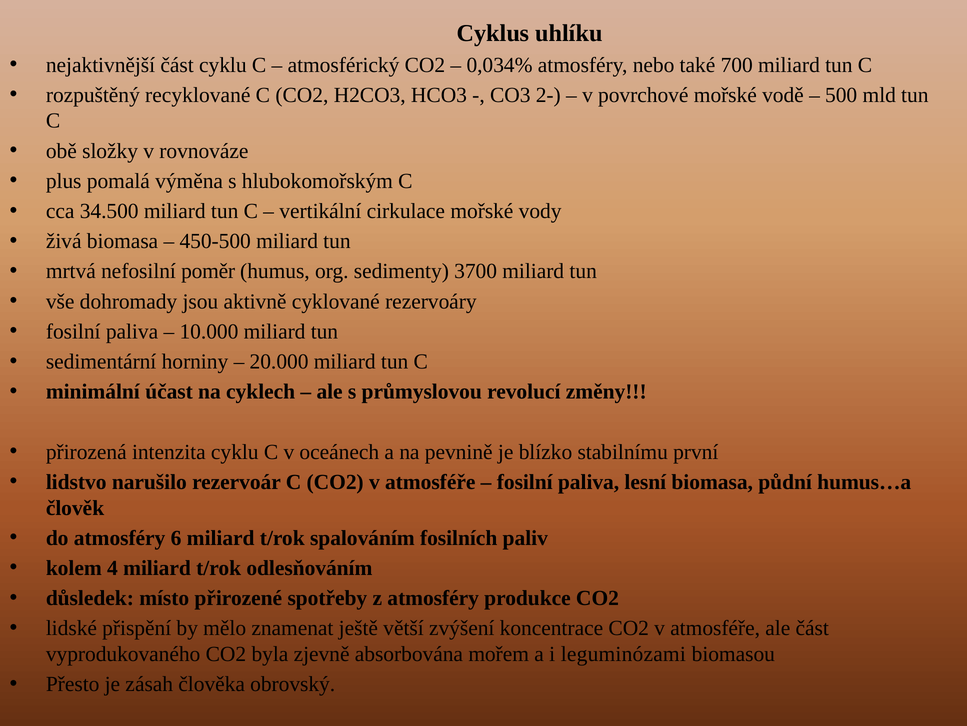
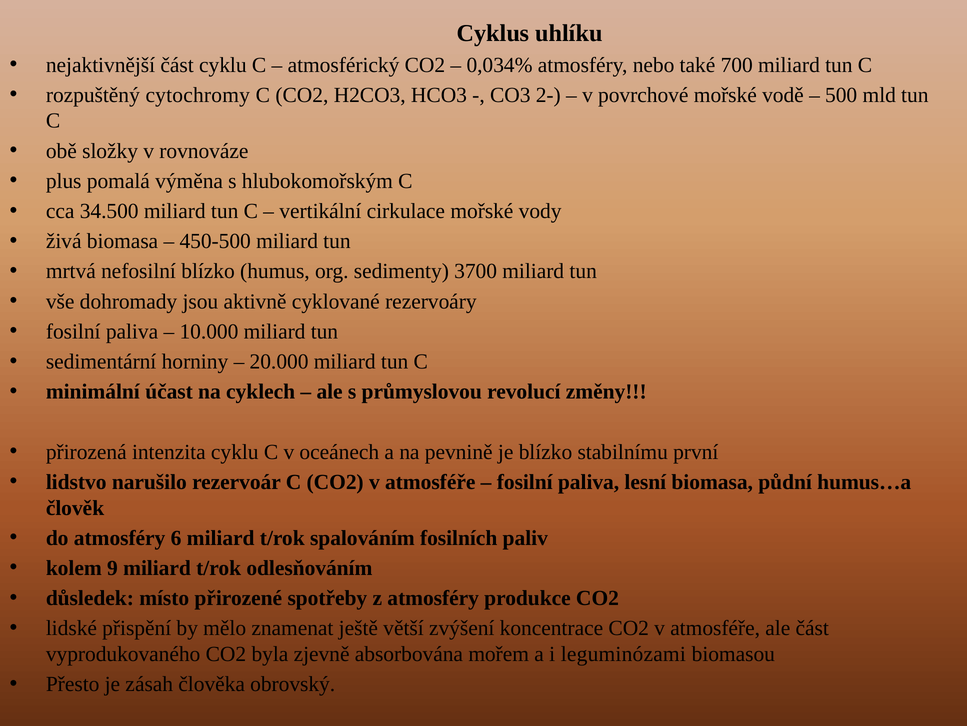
recyklované: recyklované -> cytochromy (198, 95)
nefosilní poměr: poměr -> blízko (208, 271)
4: 4 -> 9 (112, 568)
